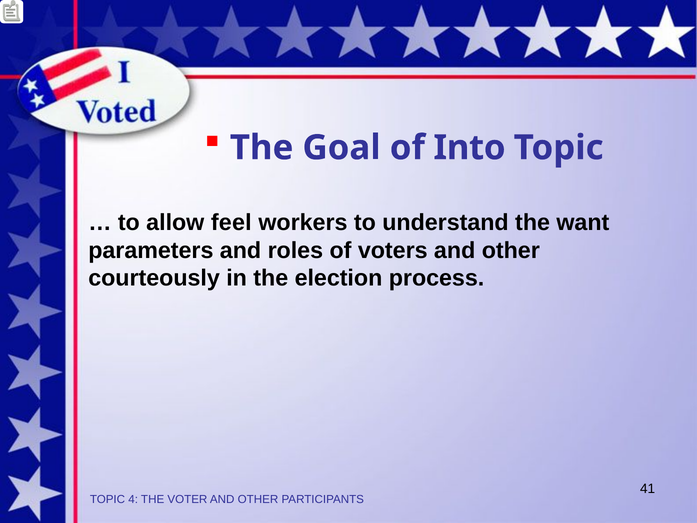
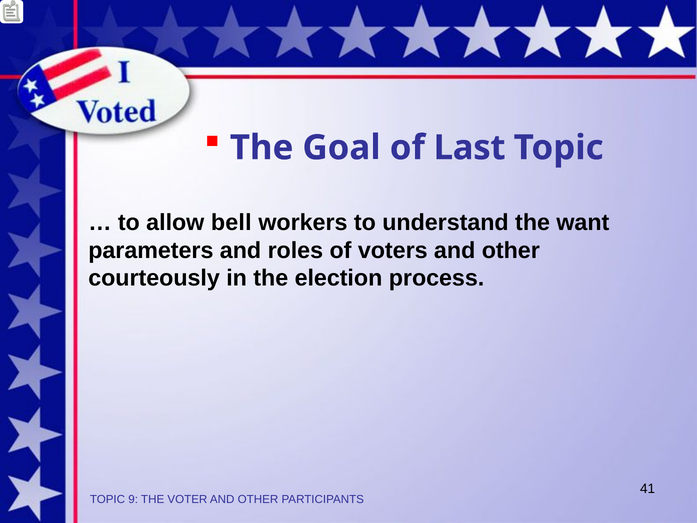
Into: Into -> Last (470, 148)
feel: feel -> bell (231, 222)
4: 4 -> 9 (133, 499)
